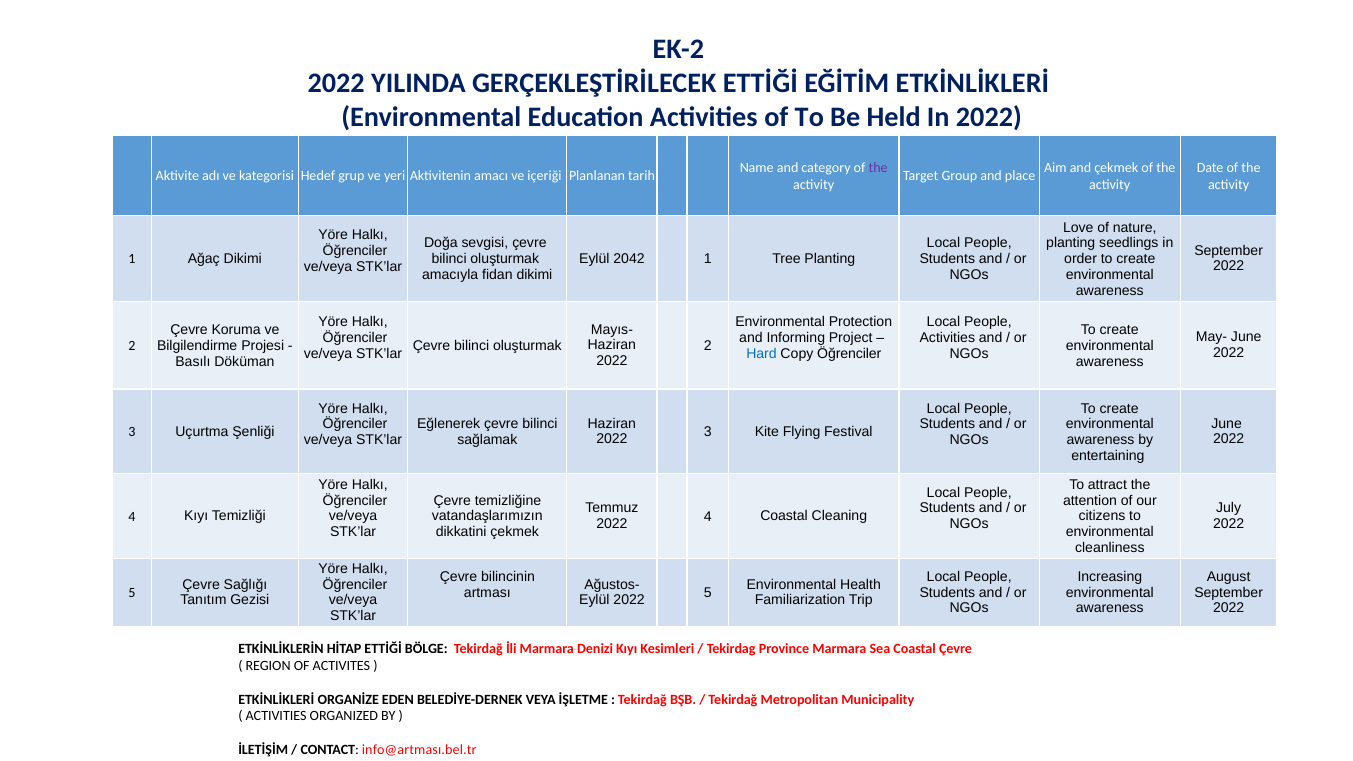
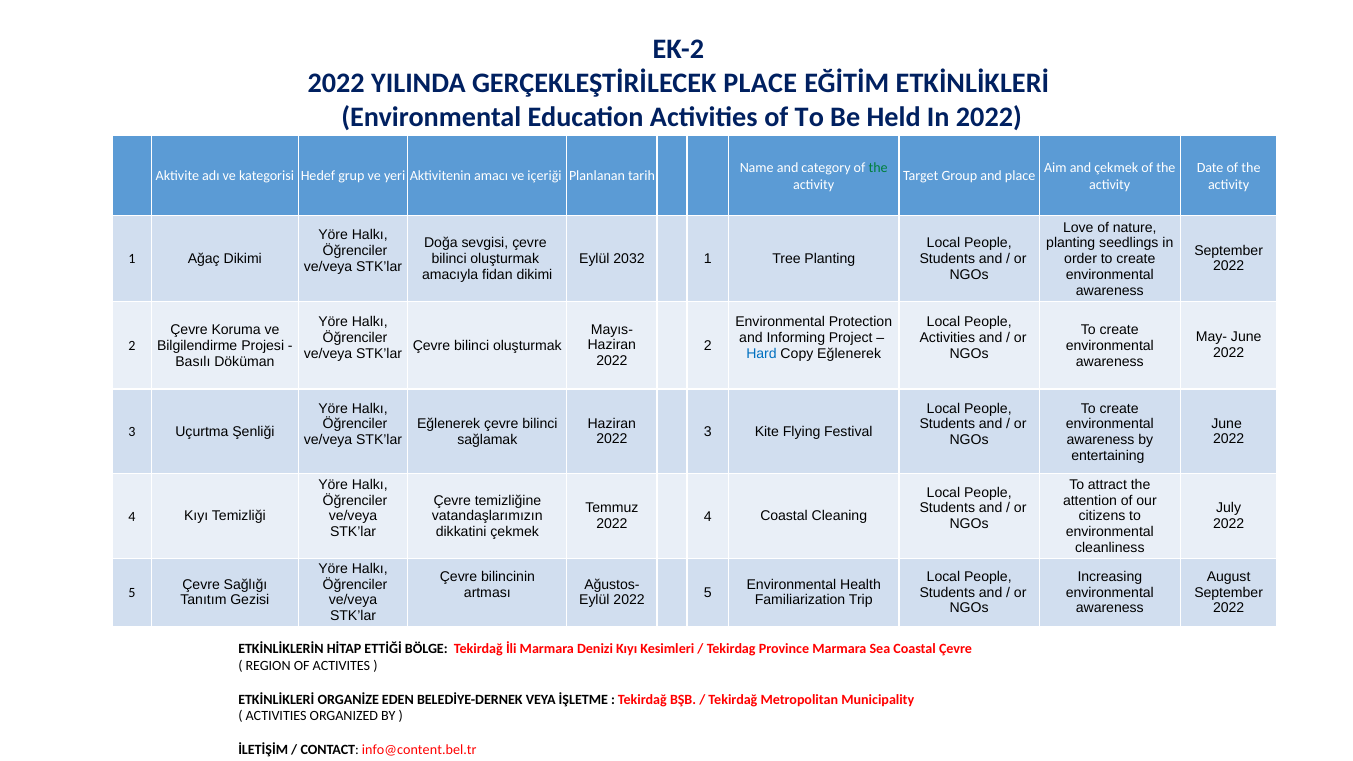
GERÇEKLEŞTİRİLECEK ETTİĞİ: ETTİĞİ -> PLACE (760, 83)
the colour: purple -> green (878, 167)
2042: 2042 -> 2032 (629, 258)
Copy Öğrenciler: Öğrenciler -> Eğlenerek (849, 354)
info@artması.bel.tr: info@artması.bel.tr -> info@content.bel.tr (419, 750)
